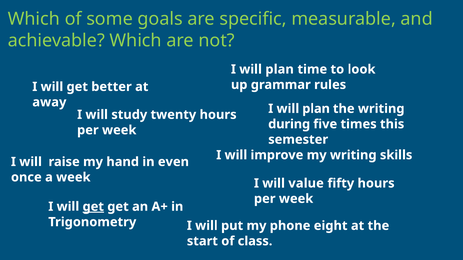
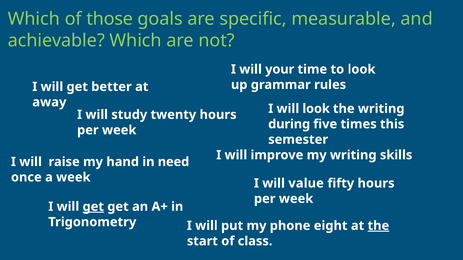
some: some -> those (110, 19)
plan: plan -> your (280, 69)
plan: plan -> look (316, 109)
even: even -> need (173, 162)
the underline: none -> present (378, 226)
